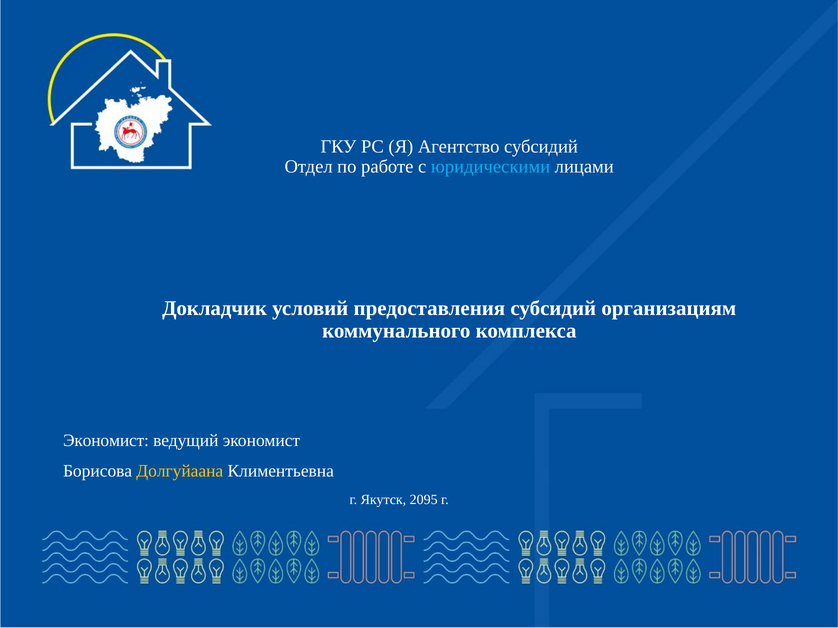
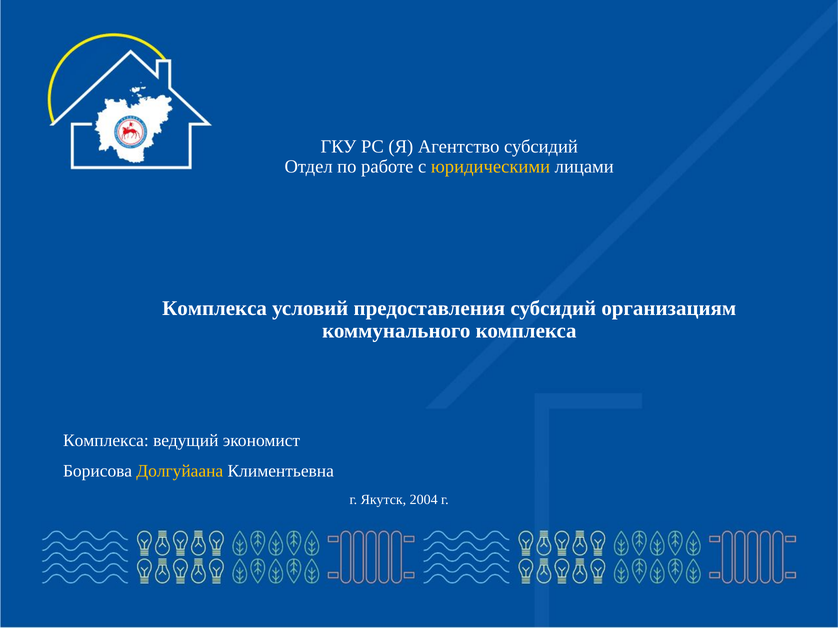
юридическими colour: light blue -> yellow (491, 167)
Докладчик: Докладчик -> Комплекса (215, 309)
Экономист: Экономист -> Комплекса (106, 441)
2095: 2095 -> 2004 (424, 500)
